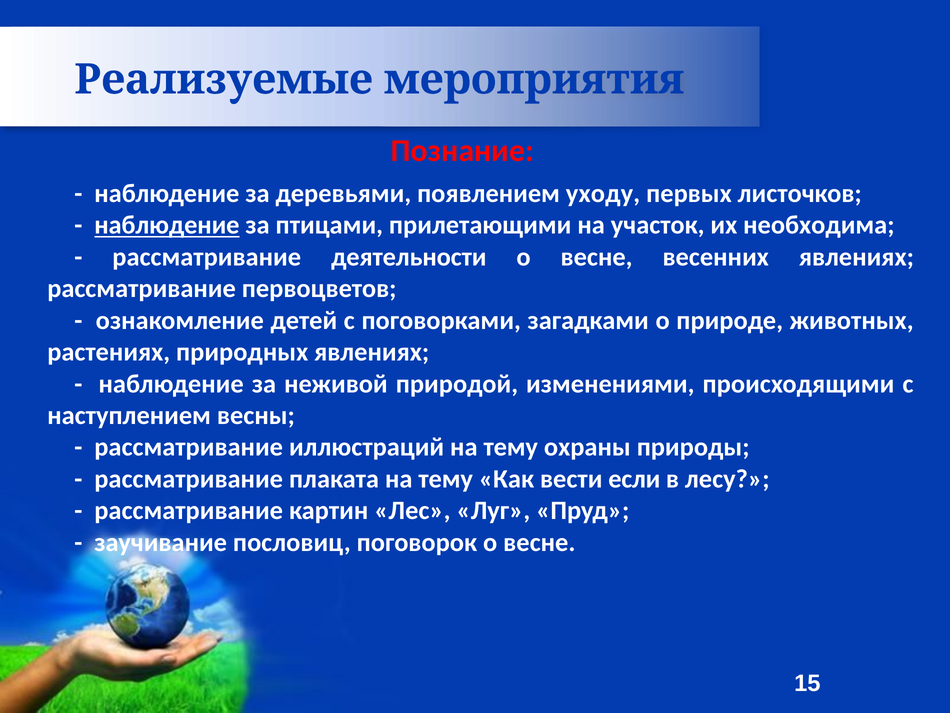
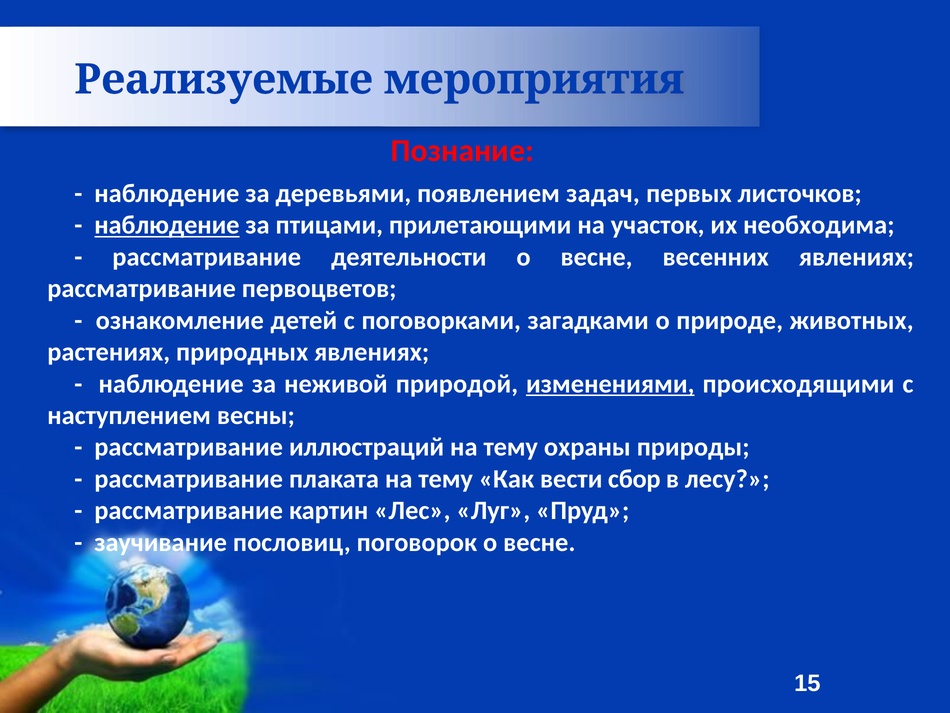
уходу: уходу -> задач (603, 193)
изменениями underline: none -> present (610, 384)
если: если -> сбор (634, 479)
